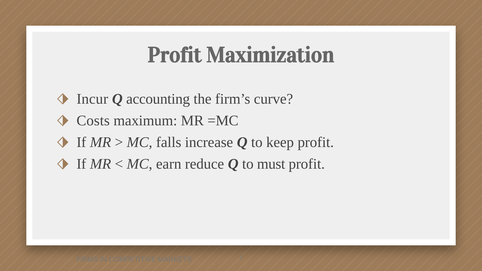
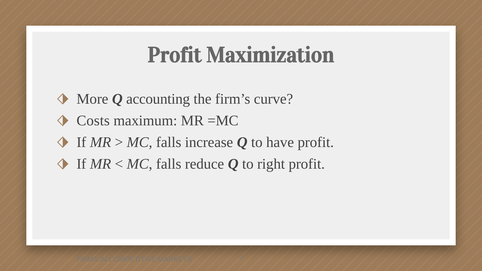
Incur: Incur -> More (92, 99)
keep: keep -> have (280, 142)
earn: earn -> falls (169, 164)
must: must -> right (271, 164)
